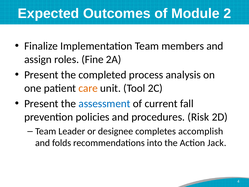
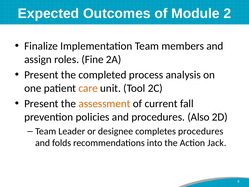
assessment colour: blue -> orange (104, 104)
Risk: Risk -> Also (198, 117)
completes accomplish: accomplish -> procedures (201, 131)
